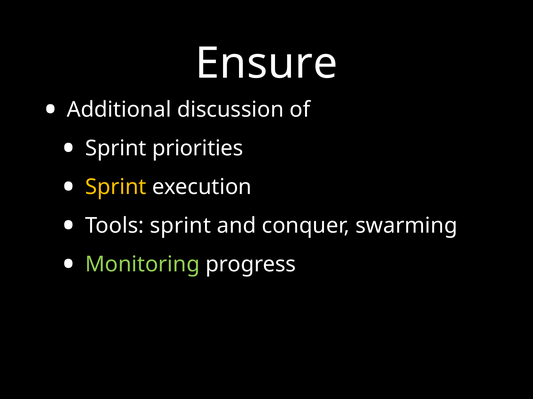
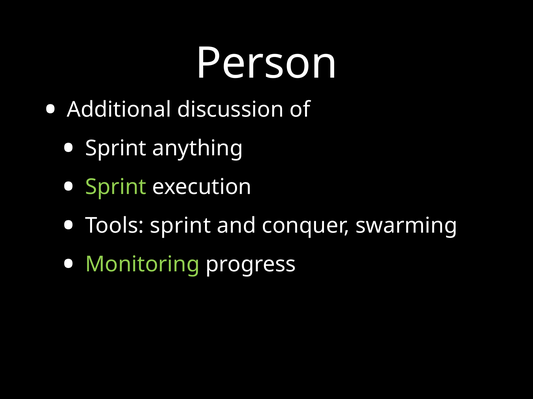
Ensure: Ensure -> Person (267, 63)
priorities: priorities -> anything (198, 149)
Sprint colour: yellow -> light green (116, 187)
